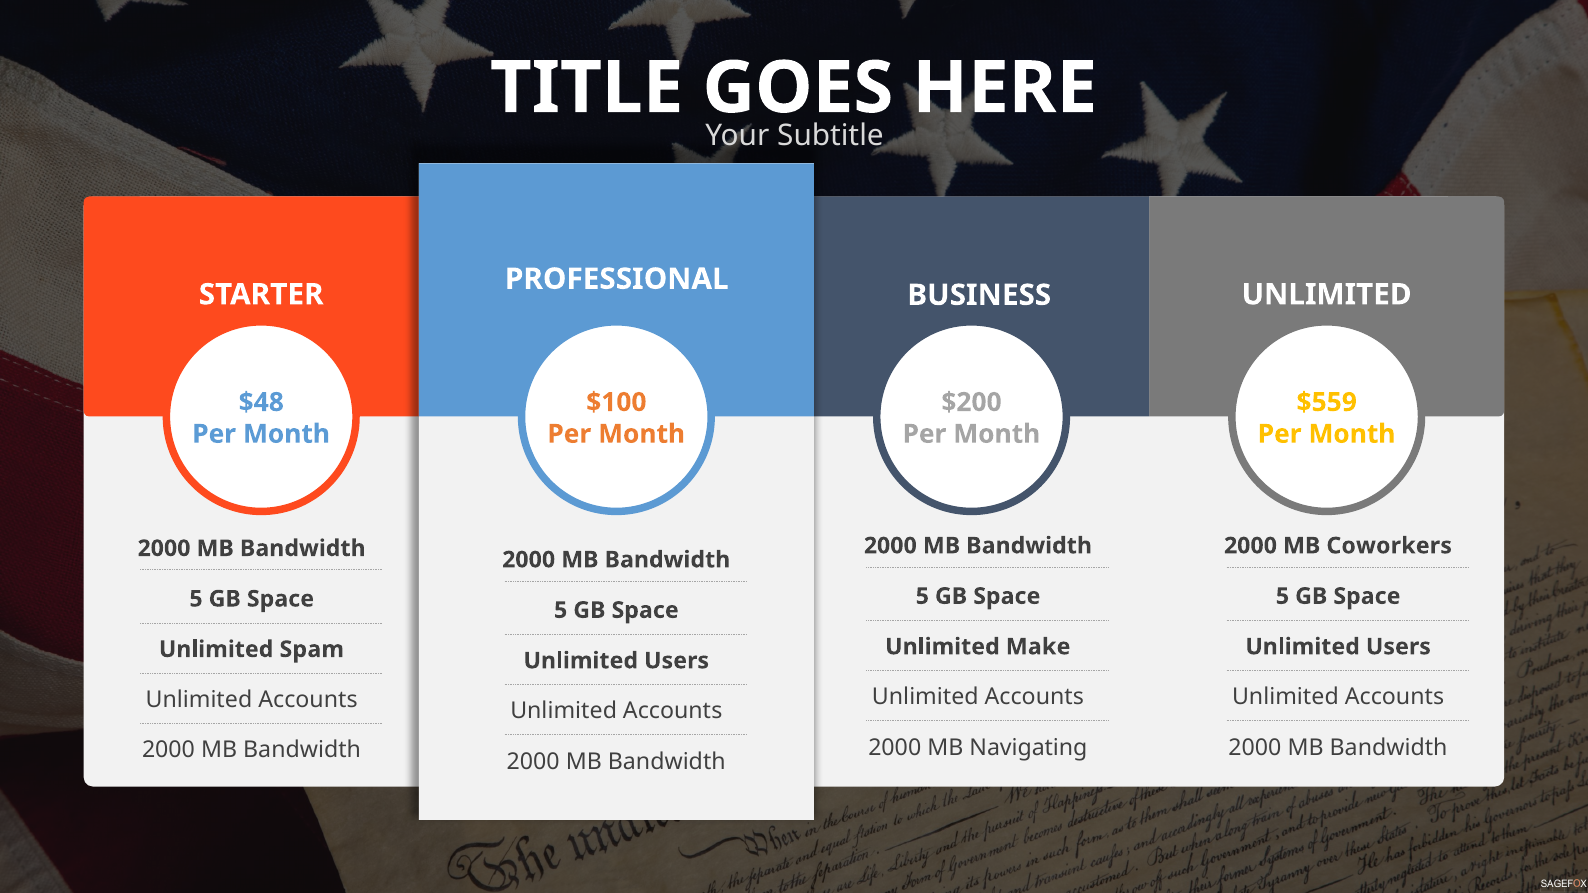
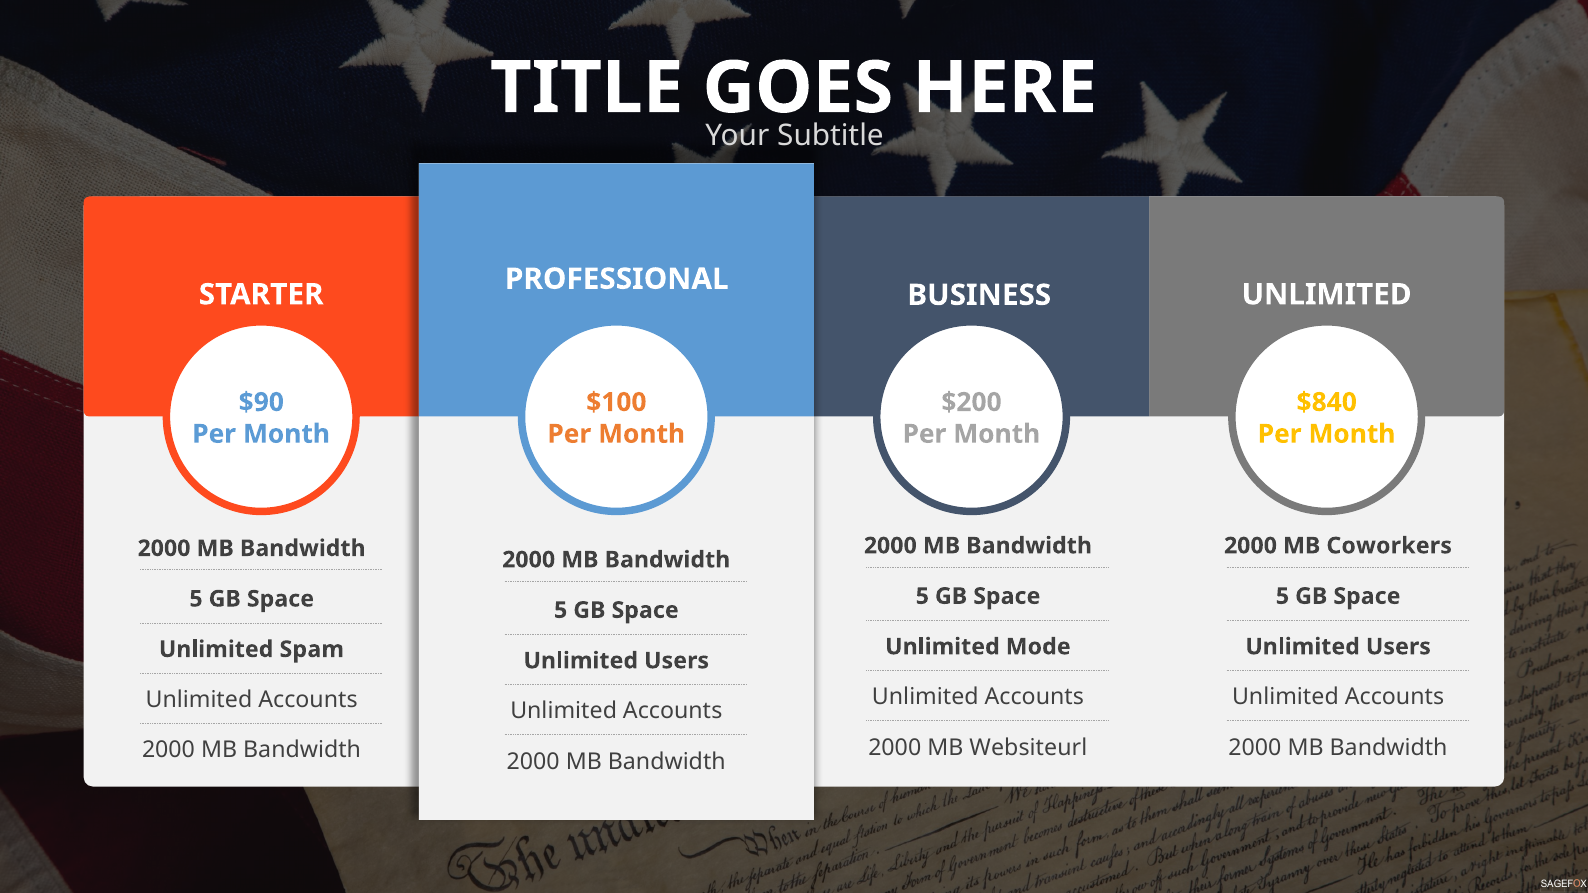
$48: $48 -> $90 (261, 402)
$559: $559 -> $840 (1327, 402)
Make: Make -> Mode (1038, 647)
Navigating: Navigating -> Websiteurl (1028, 748)
